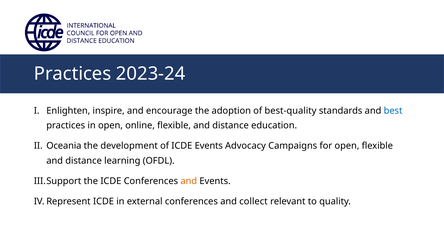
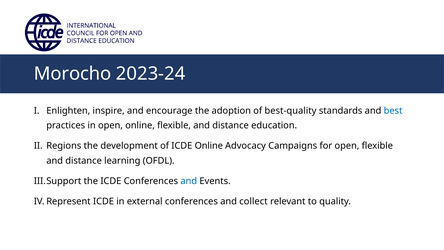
Practices: Practices -> Morocho (73, 74)
Oceania: Oceania -> Regions (64, 146)
ICDE Events: Events -> Online (209, 146)
and colour: orange -> blue (189, 181)
